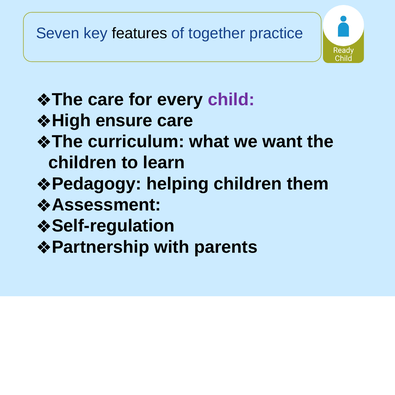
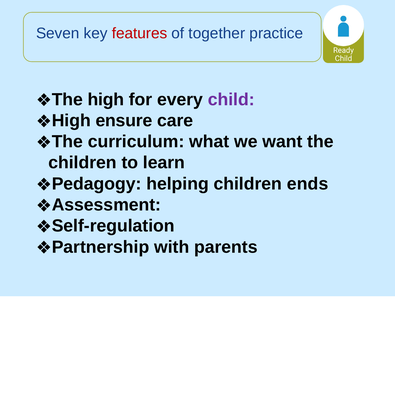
features colour: black -> red (140, 33)
The care: care -> high (106, 99)
them: them -> ends (308, 184)
